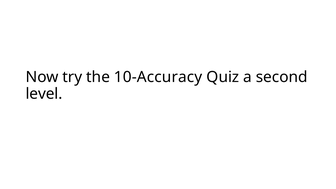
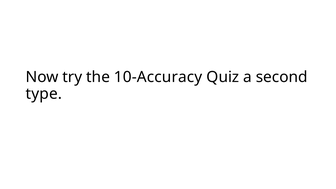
level: level -> type (44, 94)
